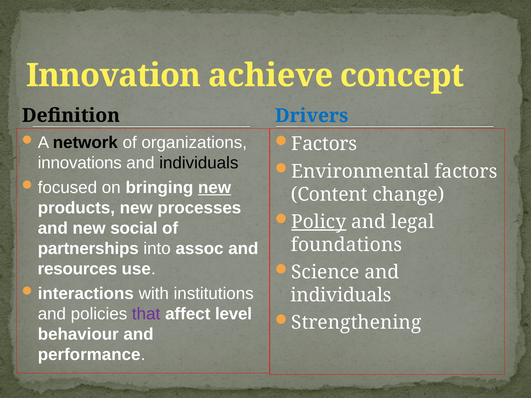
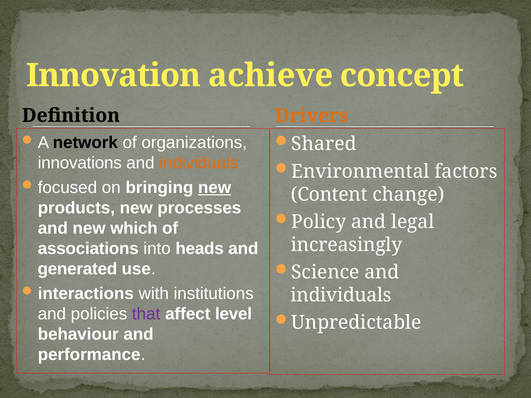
Drivers colour: blue -> orange (312, 116)
Factors: Factors -> Shared (324, 144)
individuals colour: black -> orange (199, 163)
Policy underline: present -> none (319, 222)
social: social -> which (134, 228)
foundations: foundations -> increasingly (347, 245)
partnerships: partnerships -> associations (88, 249)
assoc: assoc -> heads (200, 249)
resources: resources -> generated (77, 269)
Strengthening: Strengthening -> Unpredictable (356, 323)
